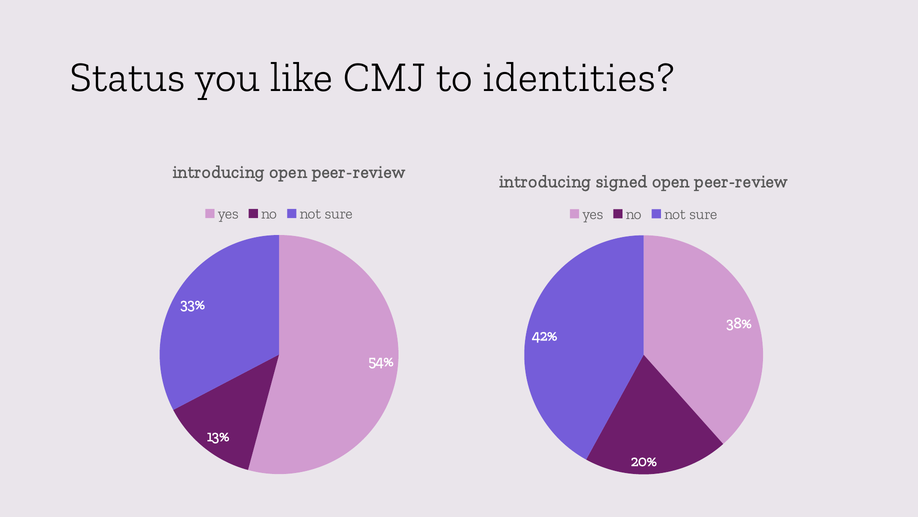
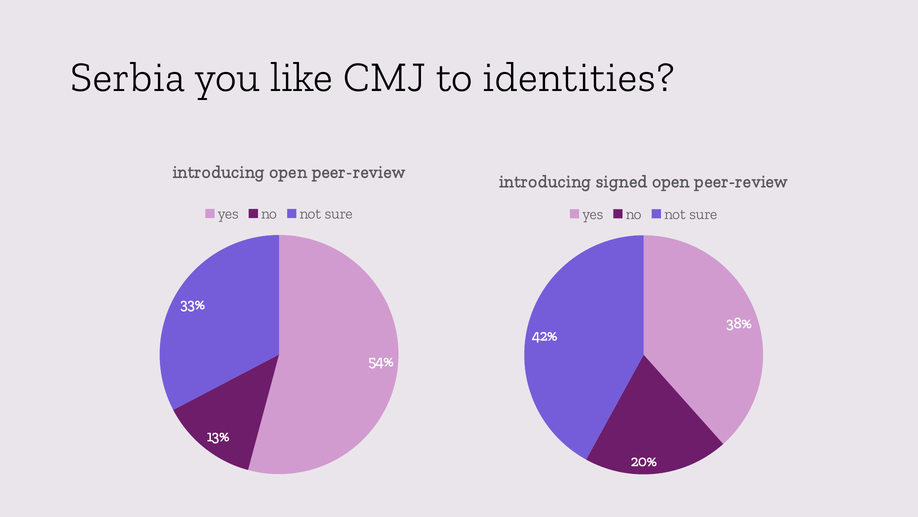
Status: Status -> Serbia (128, 77)
